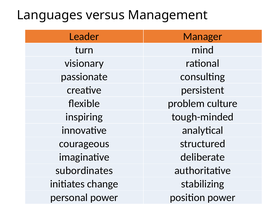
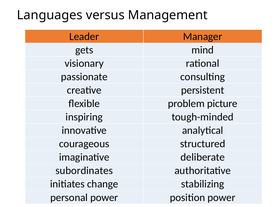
turn: turn -> gets (84, 50)
culture: culture -> picture (222, 104)
